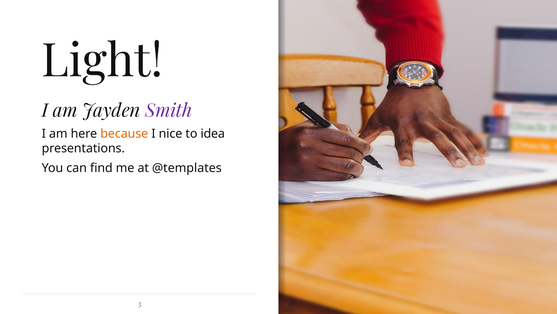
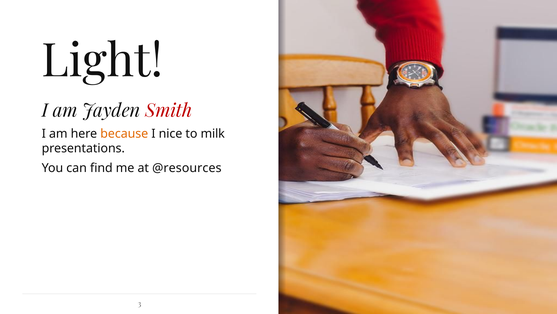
Smith colour: purple -> red (169, 111)
idea: idea -> milk (213, 133)
@templates: @templates -> @resources (187, 168)
